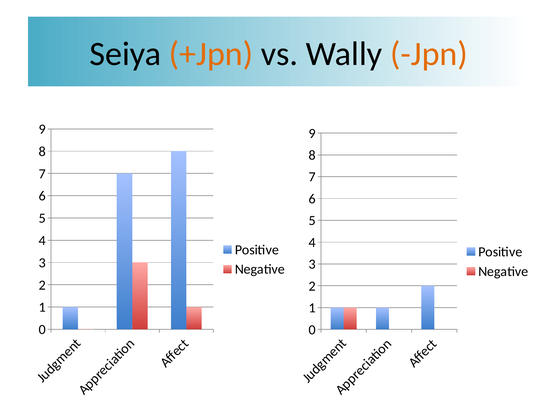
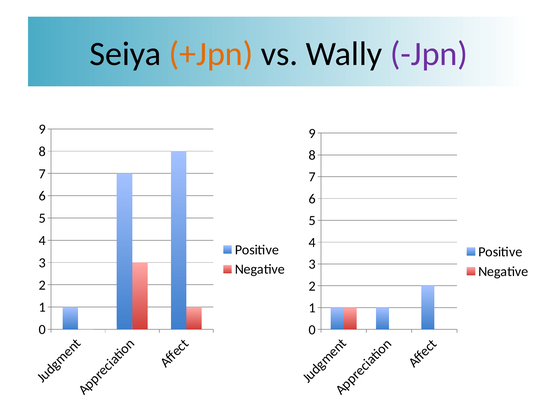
Jpn colour: orange -> purple (429, 54)
